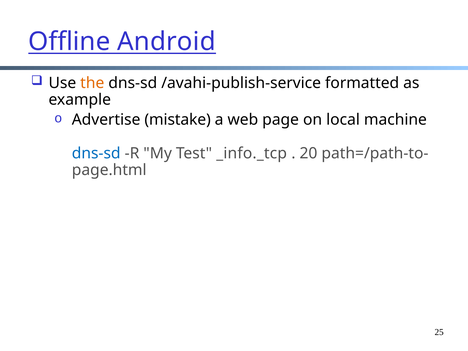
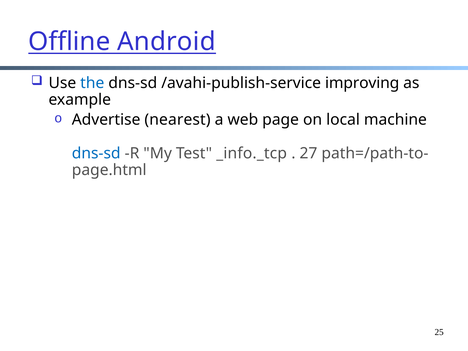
the colour: orange -> blue (92, 83)
formatted: formatted -> improving (362, 83)
mistake: mistake -> nearest (178, 120)
20: 20 -> 27 (308, 153)
